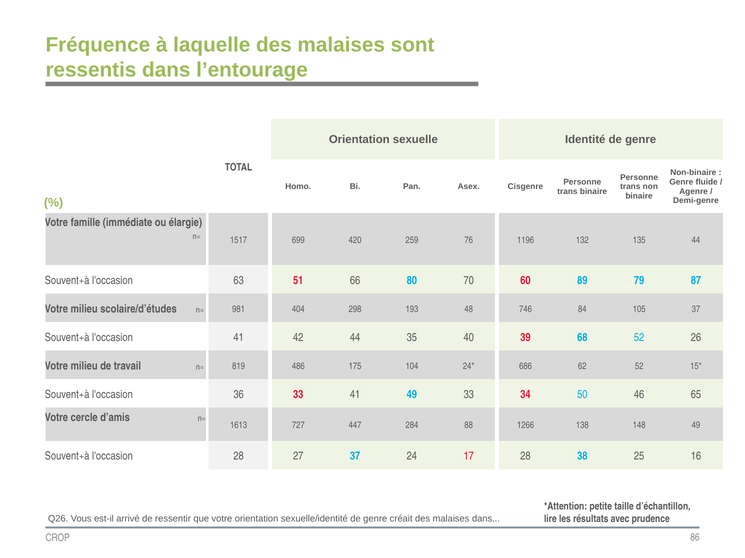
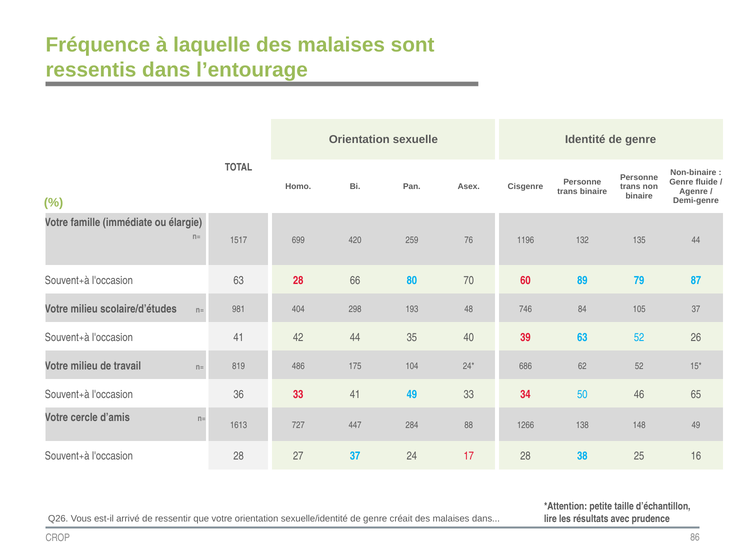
63 51: 51 -> 28 (298, 281)
39 68: 68 -> 63 (582, 338)
